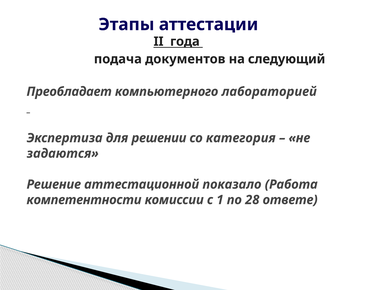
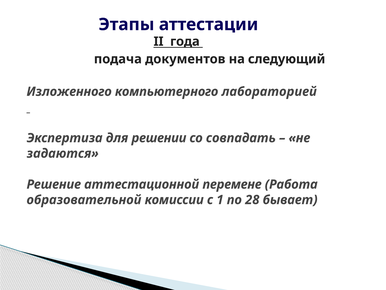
Преобладает: Преобладает -> Изложенного (69, 91)
категория: категория -> совпадать (241, 138)
показало: показало -> перемене (232, 184)
компетентности: компетентности -> образовательной (84, 200)
ответе: ответе -> бывает (290, 200)
